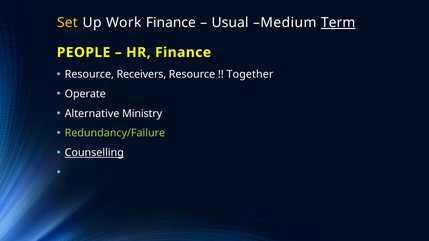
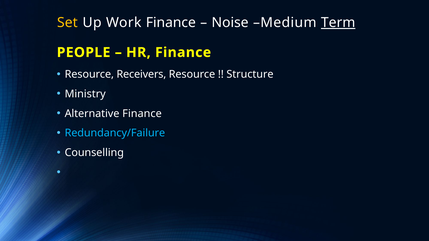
Usual: Usual -> Noise (230, 23)
Together: Together -> Structure (250, 74)
Operate: Operate -> Ministry (85, 94)
Alternative Ministry: Ministry -> Finance (142, 114)
Redundancy/Failure colour: light green -> light blue (115, 133)
Counselling underline: present -> none (94, 153)
